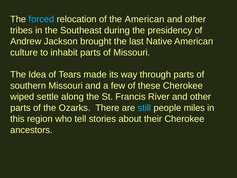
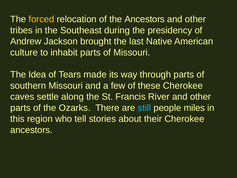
forced colour: light blue -> yellow (41, 19)
the American: American -> Ancestors (145, 19)
wiped: wiped -> caves (22, 97)
